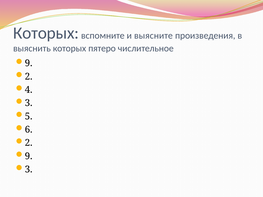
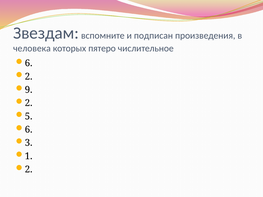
Которых: Которых -> Звездам (46, 33)
выясните: выясните -> подписан (153, 36)
выяснить: выяснить -> человека (32, 49)
9: 9 -> 6 (29, 63)
4: 4 -> 9 (29, 90)
3: 3 -> 2 (29, 103)
2: 2 -> 3 (29, 143)
9: 9 -> 1 (29, 156)
3: 3 -> 2 (29, 170)
